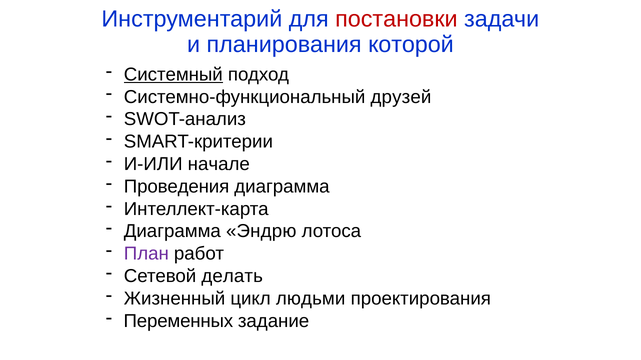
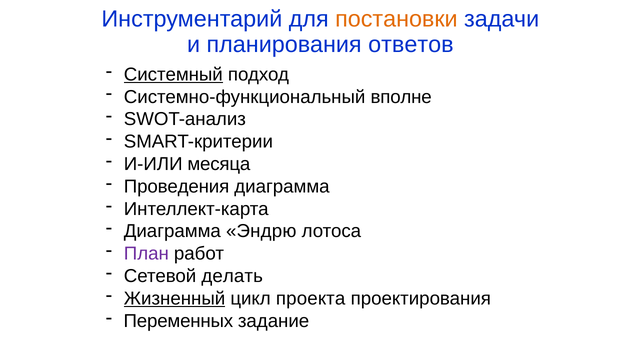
постановки colour: red -> orange (396, 19)
которой: которой -> ответов (411, 44)
друзей: друзей -> вполне (401, 97)
начале: начале -> месяца (219, 164)
Жизненный underline: none -> present (175, 299)
людьми: людьми -> проекта (311, 299)
